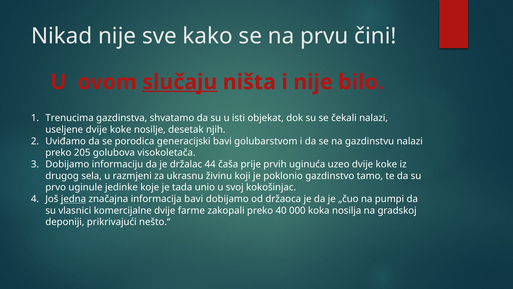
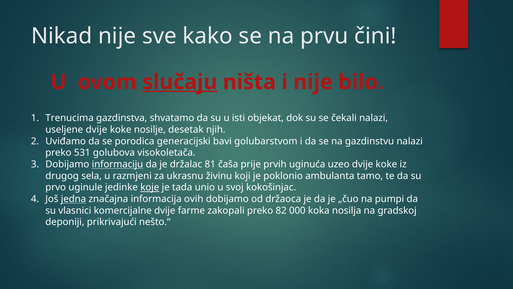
205: 205 -> 531 (82, 153)
informaciju underline: none -> present (117, 164)
44: 44 -> 81 (210, 164)
gazdinstvo: gazdinstvo -> ambulanta (330, 176)
koje underline: none -> present (150, 187)
informacija bavi: bavi -> ovih (194, 199)
40: 40 -> 82 (281, 210)
